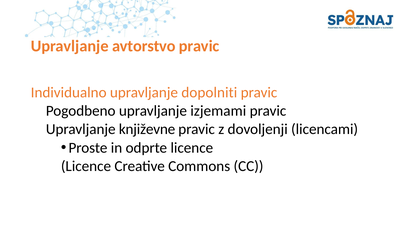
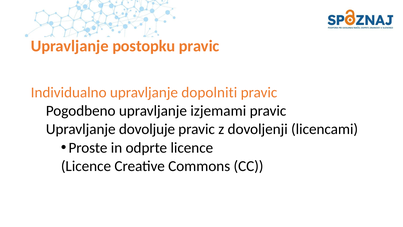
avtorstvo: avtorstvo -> postopku (144, 46)
književne: književne -> dovoljuje (147, 129)
